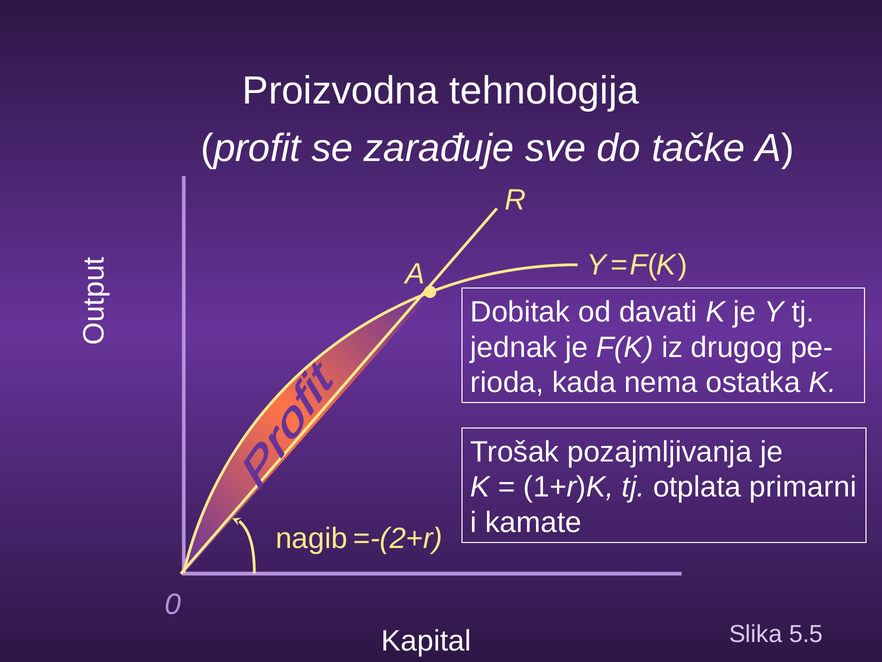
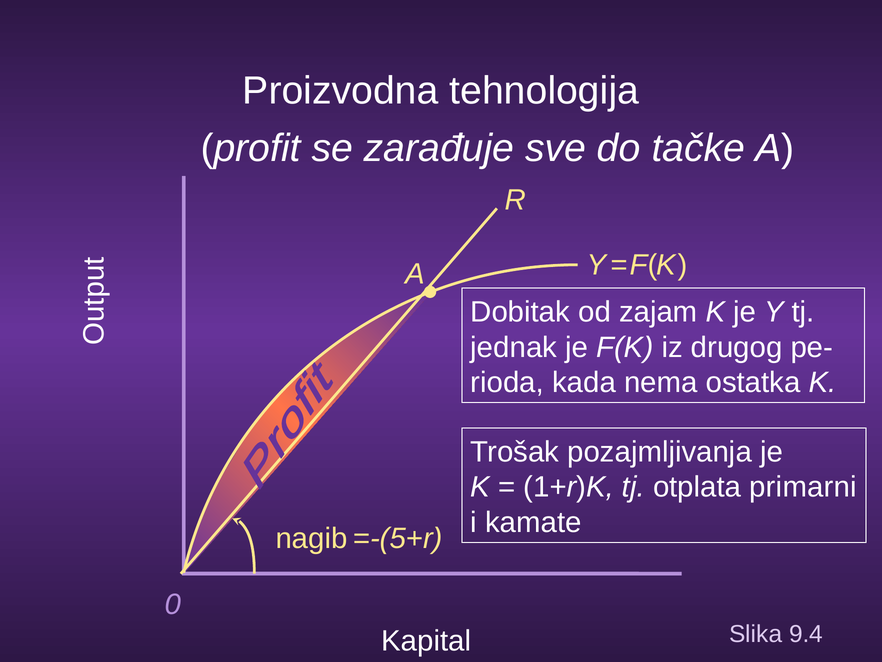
davati: davati -> zajam (658, 312)
=-(2+r: =-(2+r -> =-(5+r (398, 538)
5.5: 5.5 -> 9.4 (806, 634)
